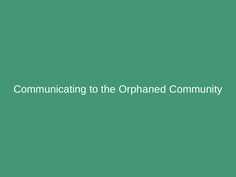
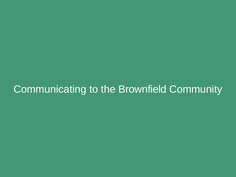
Orphaned: Orphaned -> Brownfield (142, 89)
